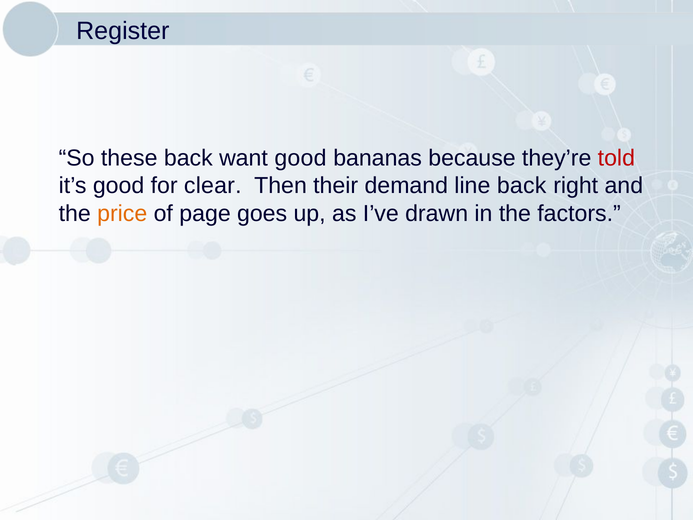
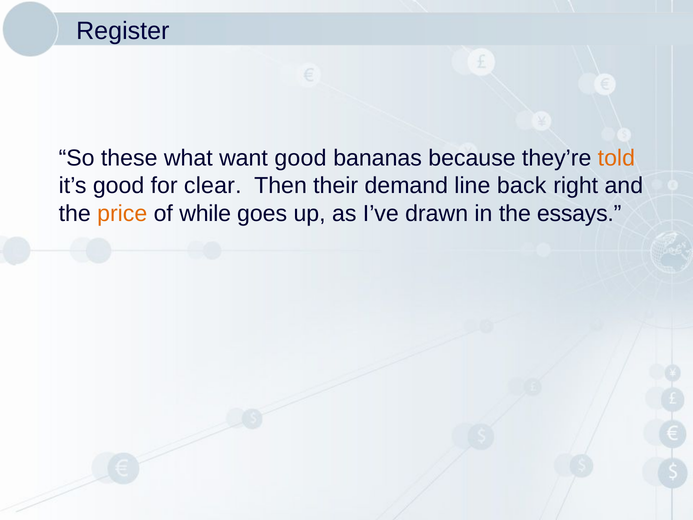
these back: back -> what (188, 158)
told colour: red -> orange (616, 158)
page: page -> while (205, 213)
factors: factors -> essays (579, 213)
